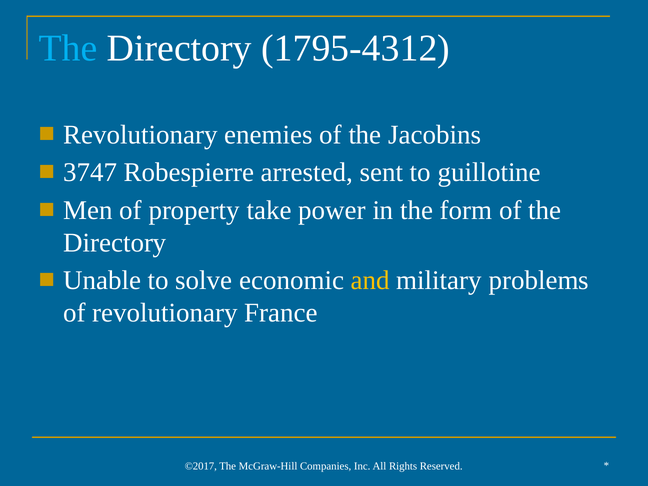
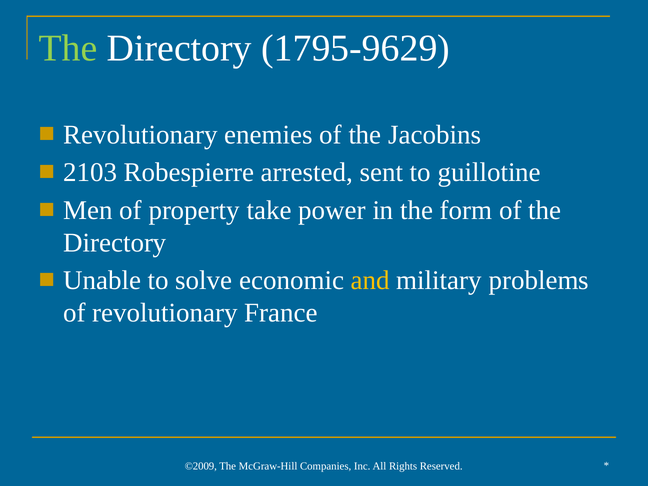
The colour: light blue -> light green (68, 48)
1795-4312: 1795-4312 -> 1795-9629 (356, 48)
3747: 3747 -> 2103 (90, 173)
©2017: ©2017 -> ©2009 (201, 466)
